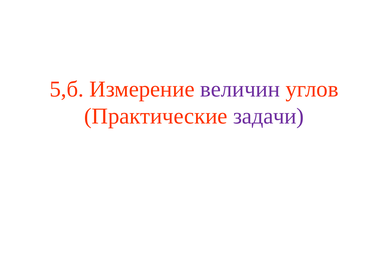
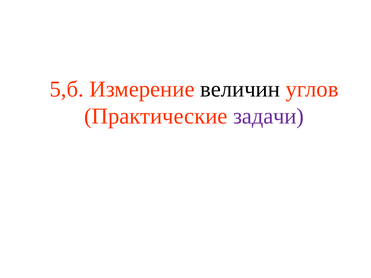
величин colour: purple -> black (240, 89)
